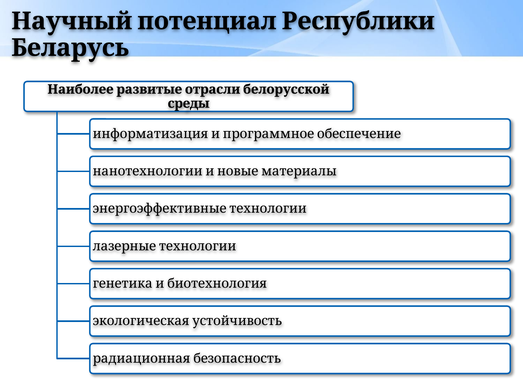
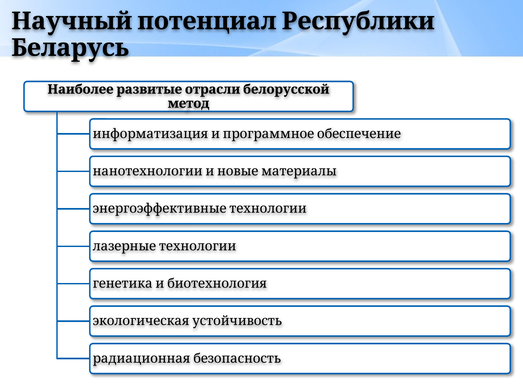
среды: среды -> метод (189, 103)
